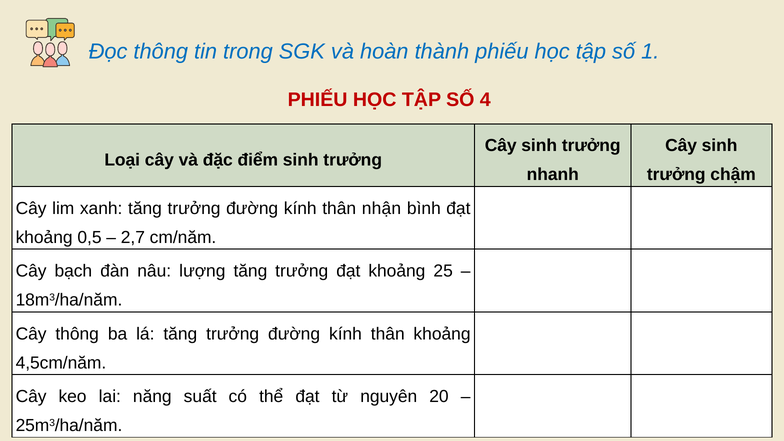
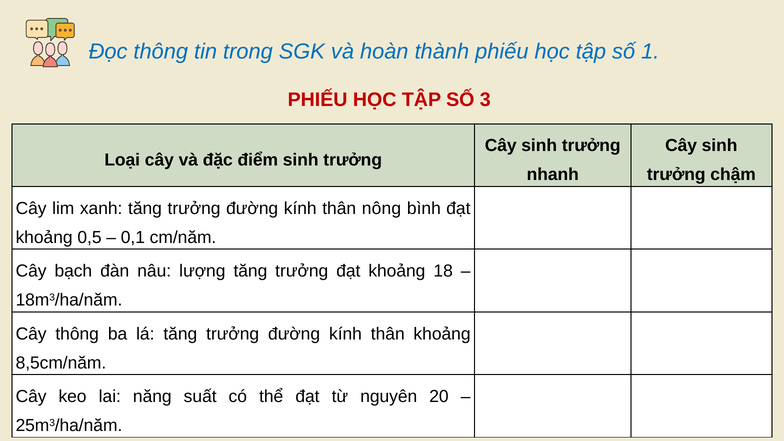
4: 4 -> 3 (485, 100)
nhận: nhận -> nông (381, 208)
2,7: 2,7 -> 0,1 (133, 237)
25: 25 -> 18 (443, 271)
4,5cm/năm: 4,5cm/năm -> 8,5cm/năm (61, 363)
